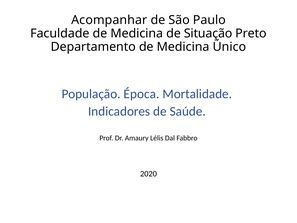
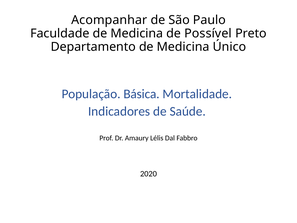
Situação: Situação -> Possível (208, 33)
Época: Época -> Básica (142, 94)
